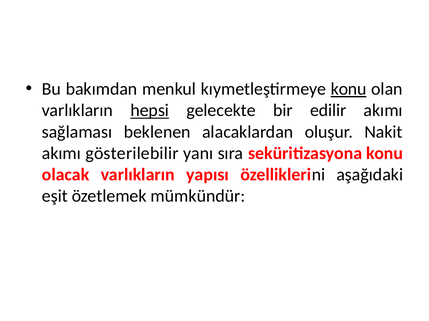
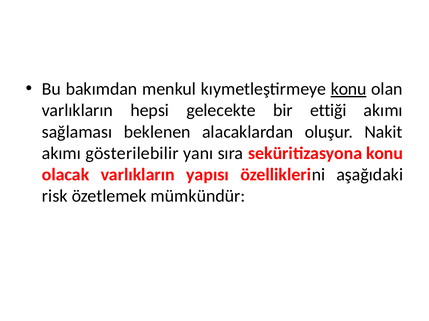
hepsi underline: present -> none (150, 111)
edilir: edilir -> ettiği (328, 111)
eşit: eşit -> risk (55, 196)
